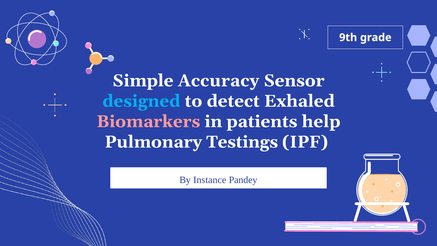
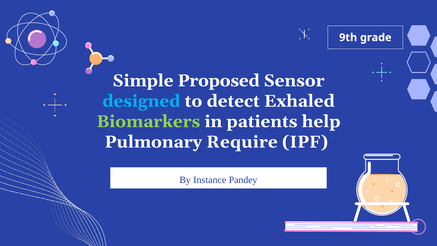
Accuracy: Accuracy -> Proposed (219, 81)
Biomarkers colour: pink -> light green (148, 121)
Testings: Testings -> Require (242, 142)
